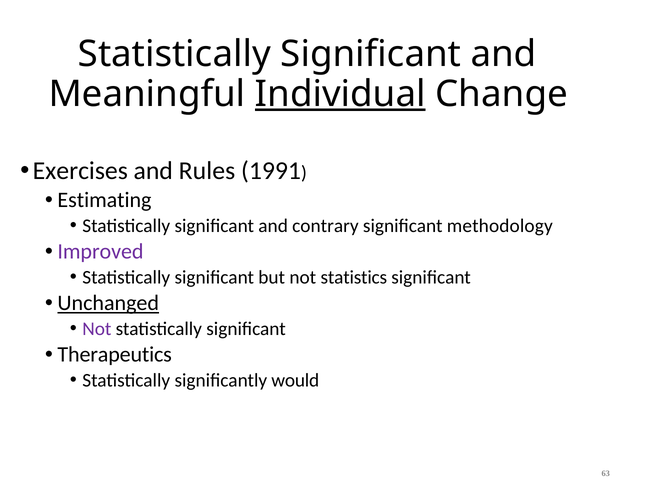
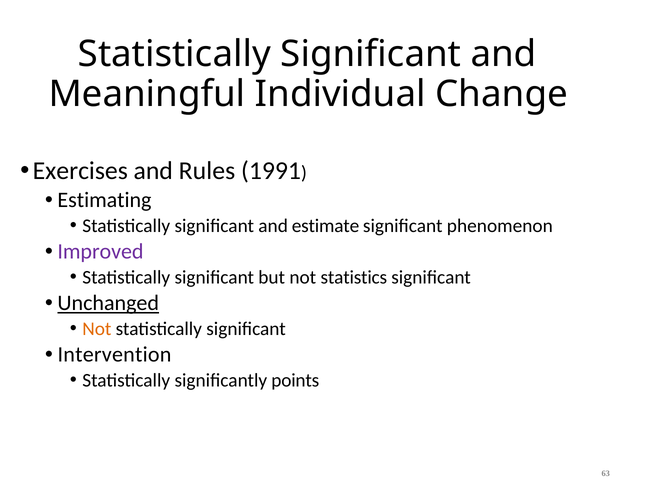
Individual underline: present -> none (340, 94)
contrary: contrary -> estimate (326, 226)
methodology: methodology -> phenomenon (500, 226)
Not colour: purple -> orange (97, 329)
Therapeutics: Therapeutics -> Intervention (114, 355)
would: would -> points (295, 381)
